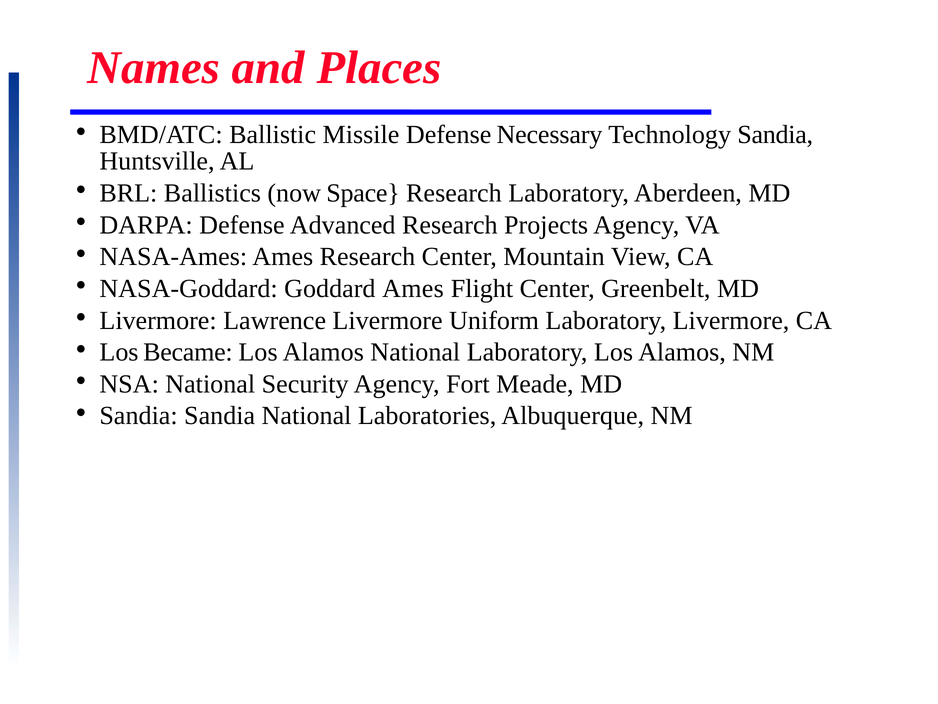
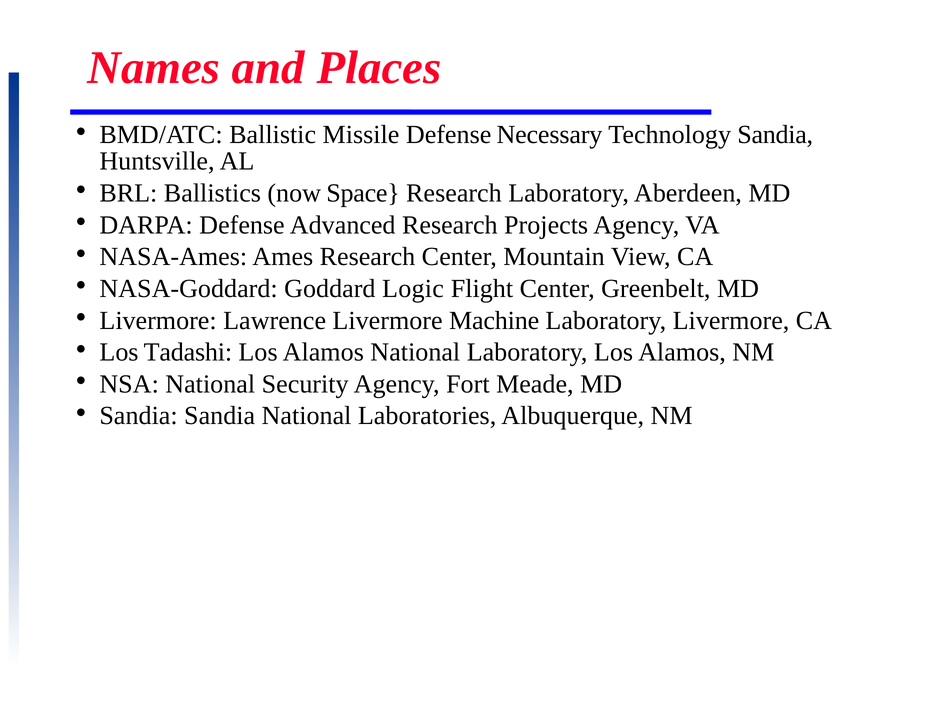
Goddard Ames: Ames -> Logic (413, 288)
Uniform: Uniform -> Machine (494, 320)
Became: Became -> Tadashi (188, 352)
